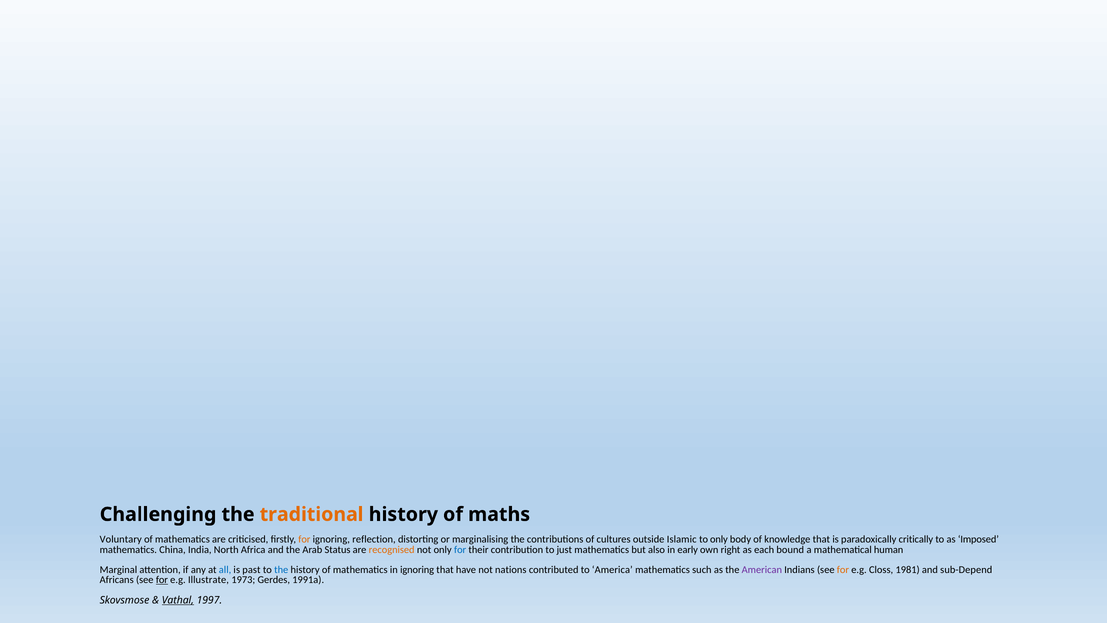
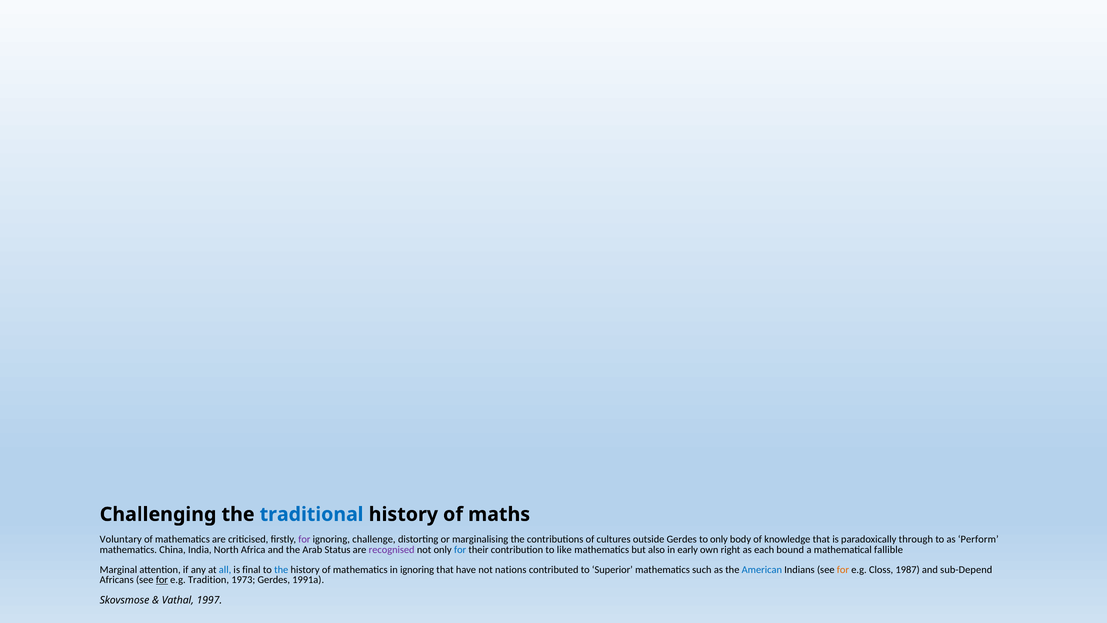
traditional colour: orange -> blue (312, 514)
for colour: orange -> purple (304, 539)
reflection: reflection -> challenge (374, 539)
outside Islamic: Islamic -> Gerdes (682, 539)
critically: critically -> through (916, 539)
Imposed: Imposed -> Perform (978, 539)
recognised colour: orange -> purple (392, 549)
just: just -> like (564, 549)
human: human -> fallible (889, 549)
past: past -> final (251, 570)
America: America -> Superior (612, 570)
American colour: purple -> blue (762, 570)
1981: 1981 -> 1987 (908, 570)
Illustrate: Illustrate -> Tradition (209, 580)
Vathal underline: present -> none (178, 600)
